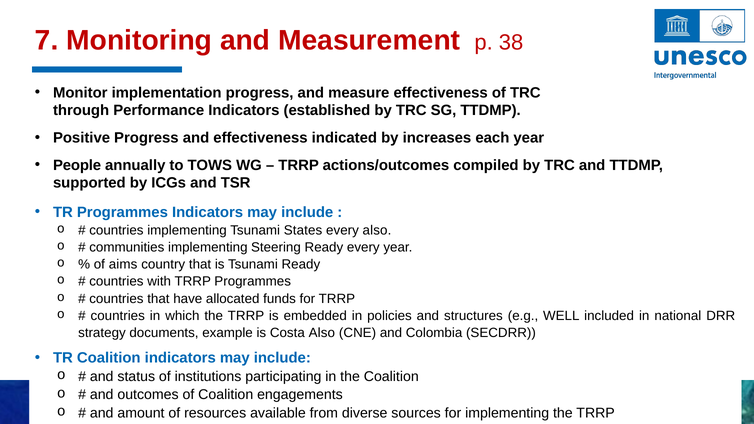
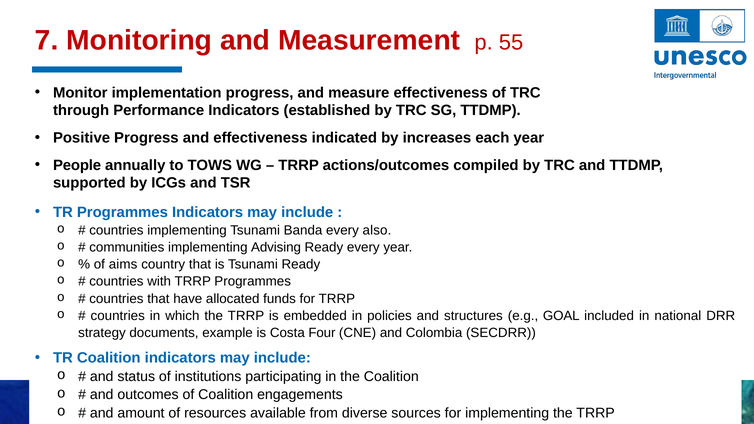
38: 38 -> 55 (511, 43)
States: States -> Banda (303, 230)
Steering: Steering -> Advising (276, 247)
WELL: WELL -> GOAL (561, 316)
Costa Also: Also -> Four (322, 333)
